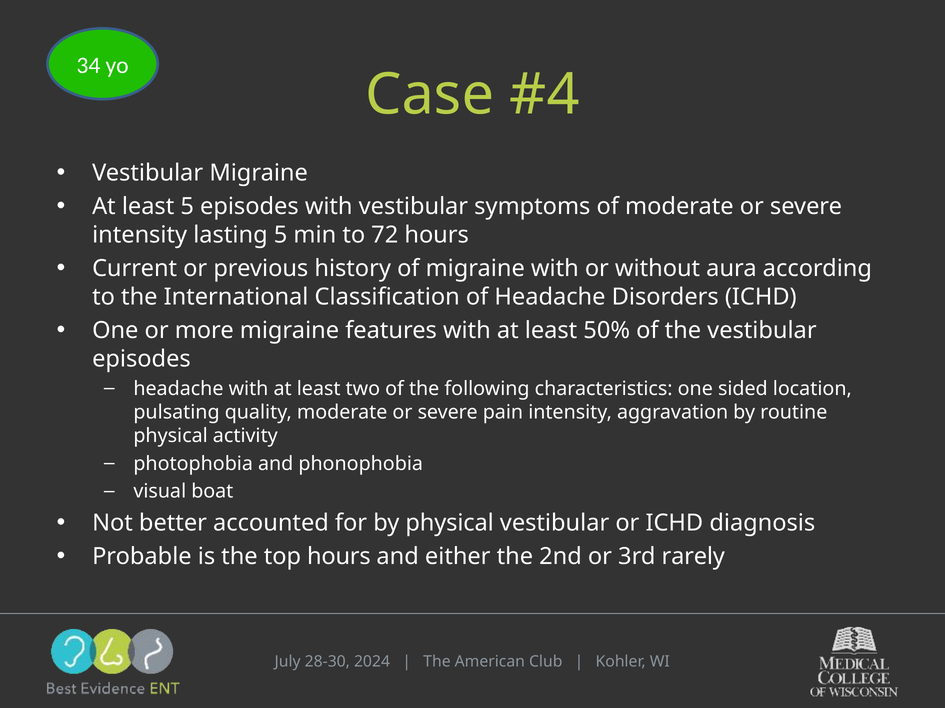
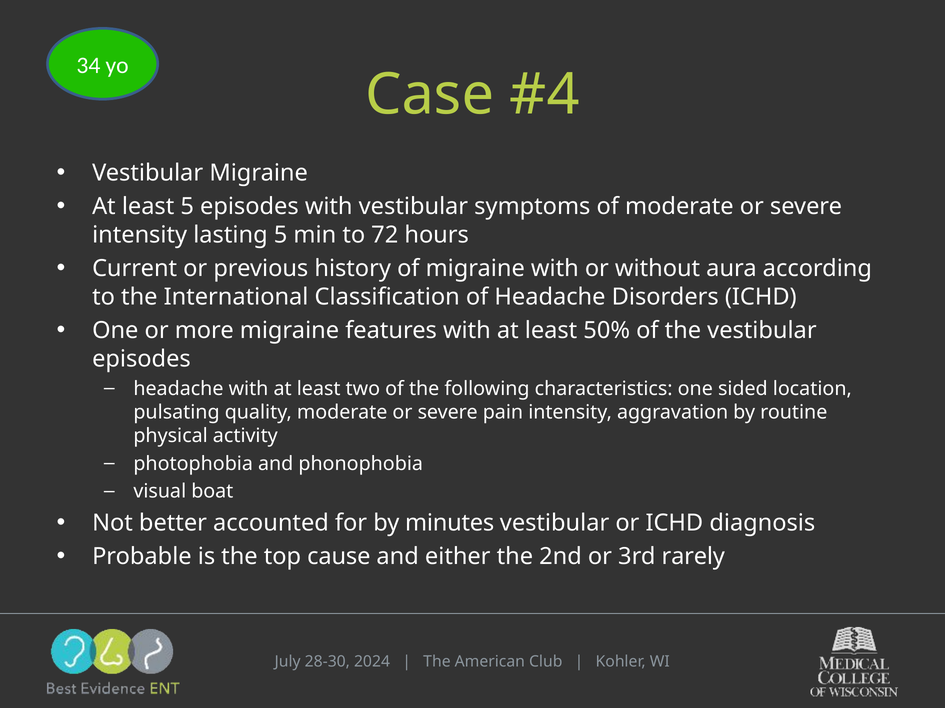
by physical: physical -> minutes (450, 523)
top hours: hours -> cause (339, 557)
